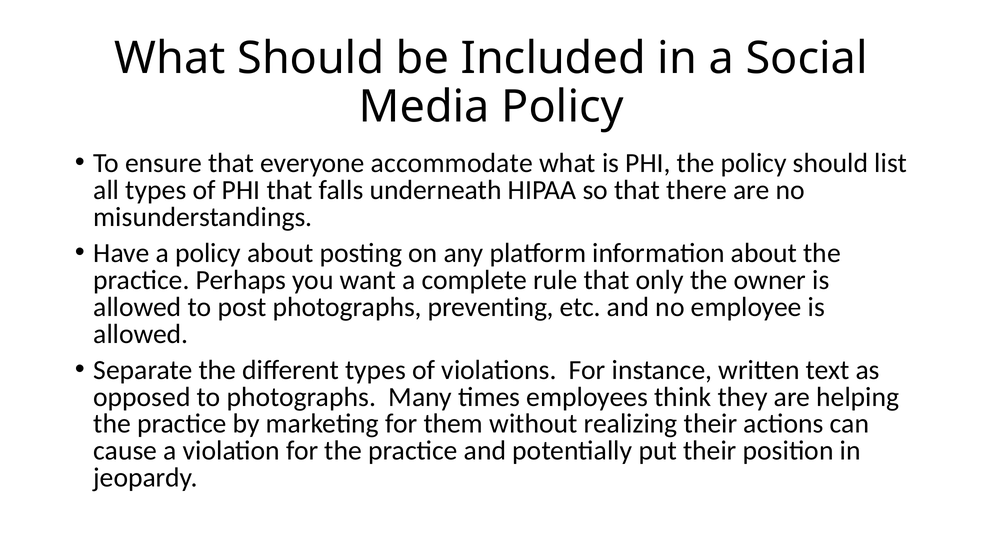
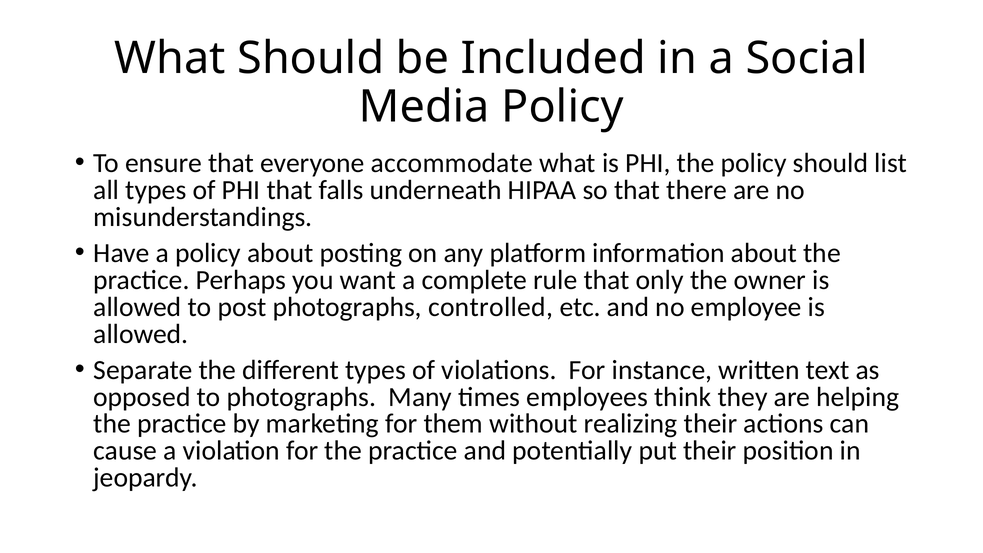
preventing: preventing -> controlled (491, 307)
